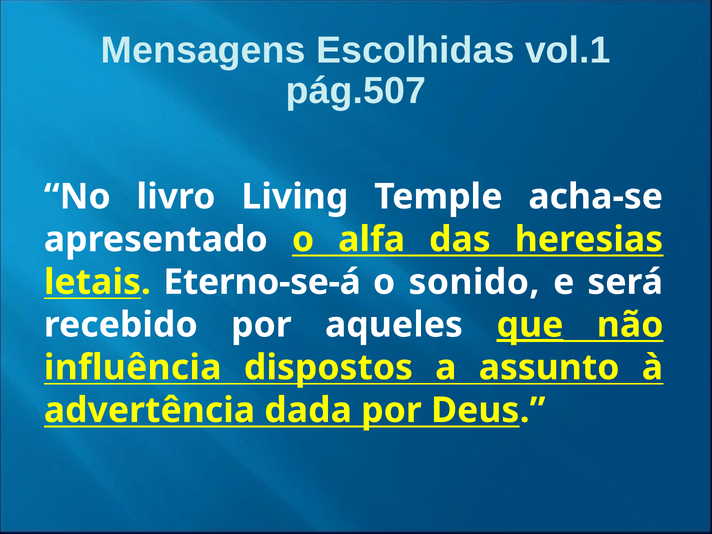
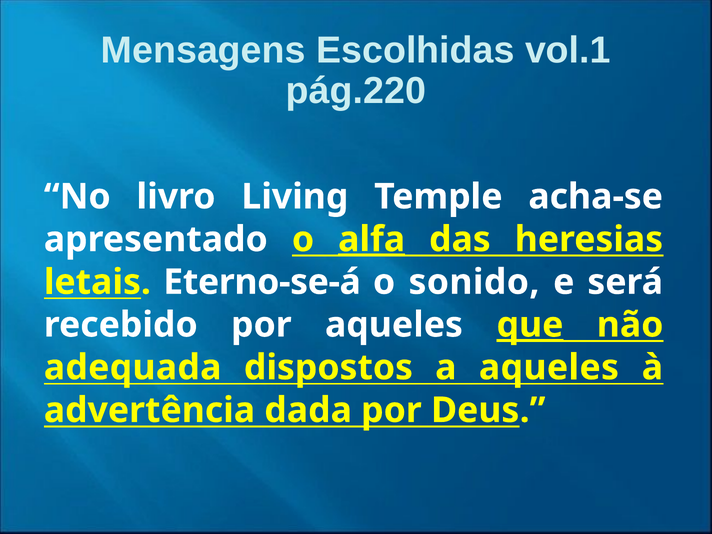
pág.507: pág.507 -> pág.220 (356, 91)
alfa underline: none -> present (372, 239)
influência: influência -> adequada (133, 368)
a assunto: assunto -> aqueles (549, 368)
